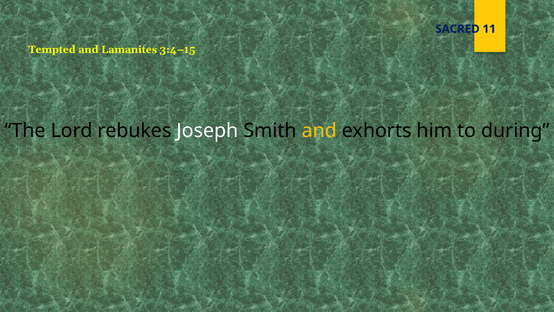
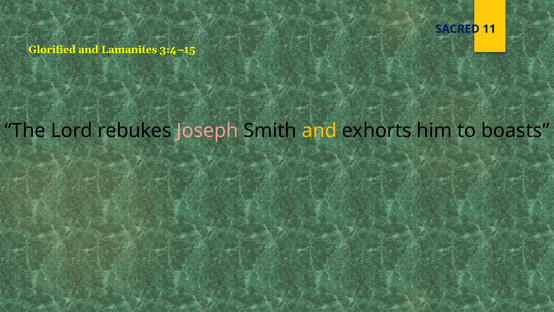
Tempted: Tempted -> Glorified (52, 49)
Joseph colour: white -> pink (207, 131)
during: during -> boasts (515, 131)
